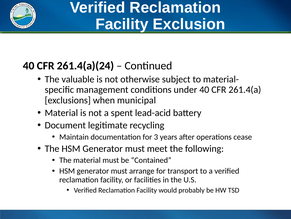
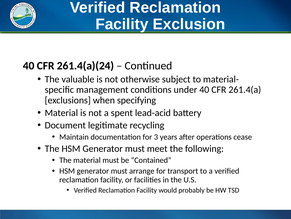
municipal: municipal -> specifying (137, 100)
